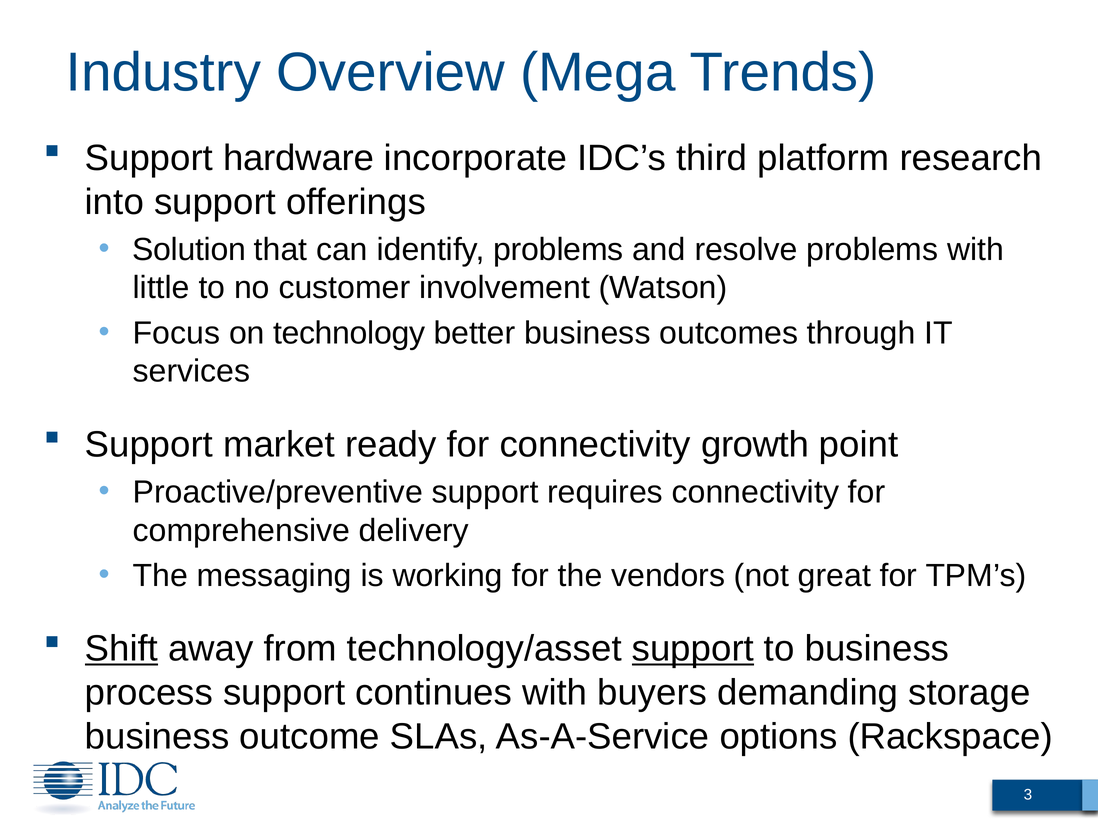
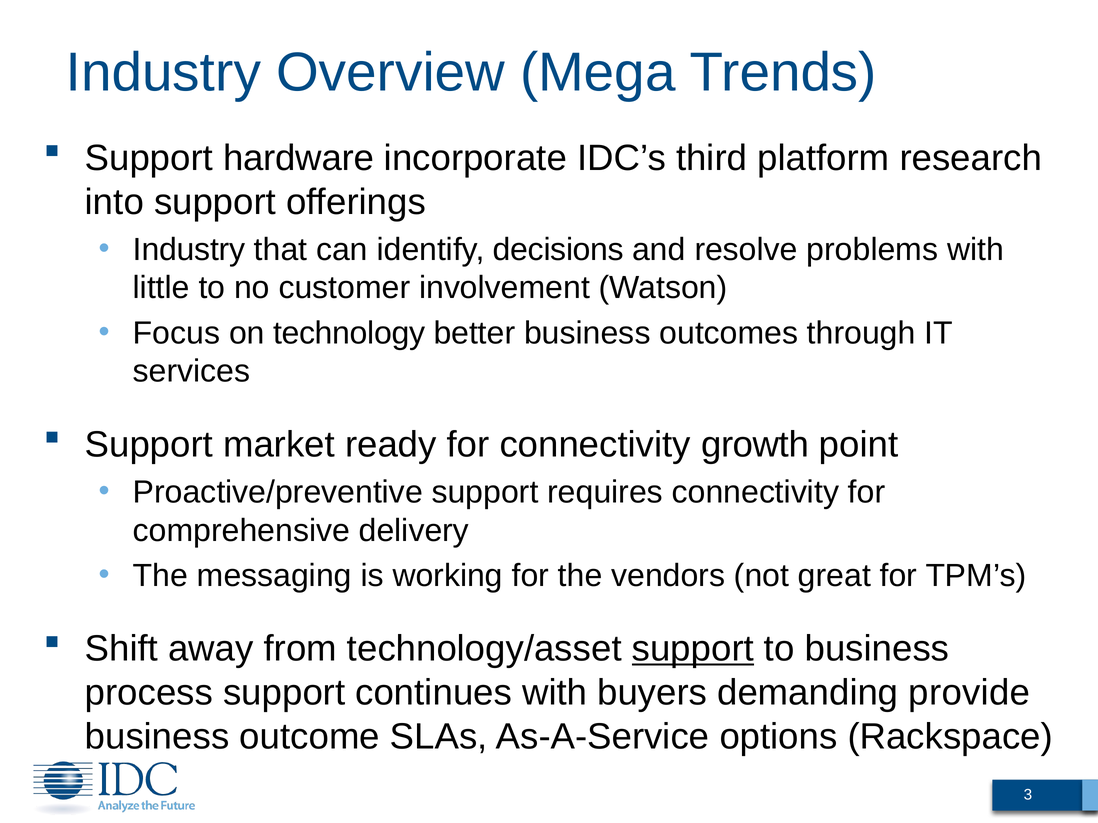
Solution: Solution -> Industry (189, 250)
identify problems: problems -> decisions (558, 250)
Shift underline: present -> none (121, 649)
storage: storage -> provide (969, 693)
